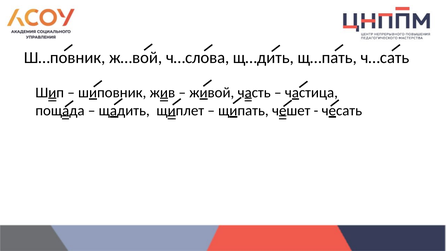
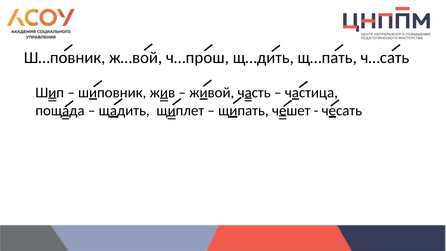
ч…слова: ч…слова -> ч…прош (197, 57)
